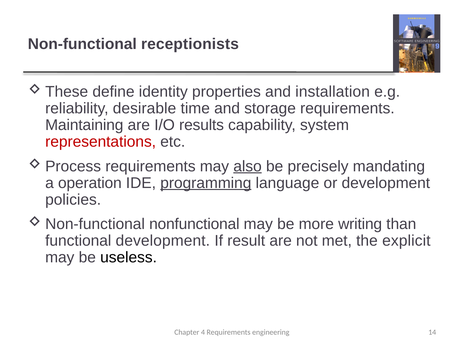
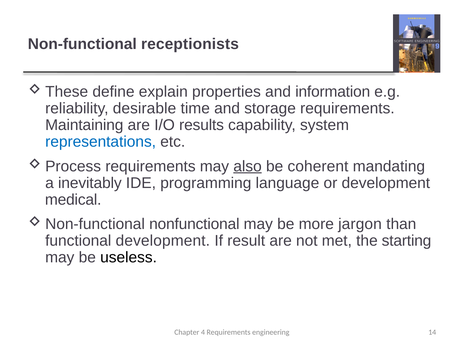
identity: identity -> explain (163, 92)
installation: installation -> information (333, 92)
representations colour: red -> blue (101, 142)
precisely: precisely -> coherent (318, 166)
operation: operation -> inevitably (90, 183)
programming underline: present -> none (206, 183)
policies: policies -> medical (73, 200)
writing: writing -> jargon (360, 224)
explicit: explicit -> starting (407, 241)
